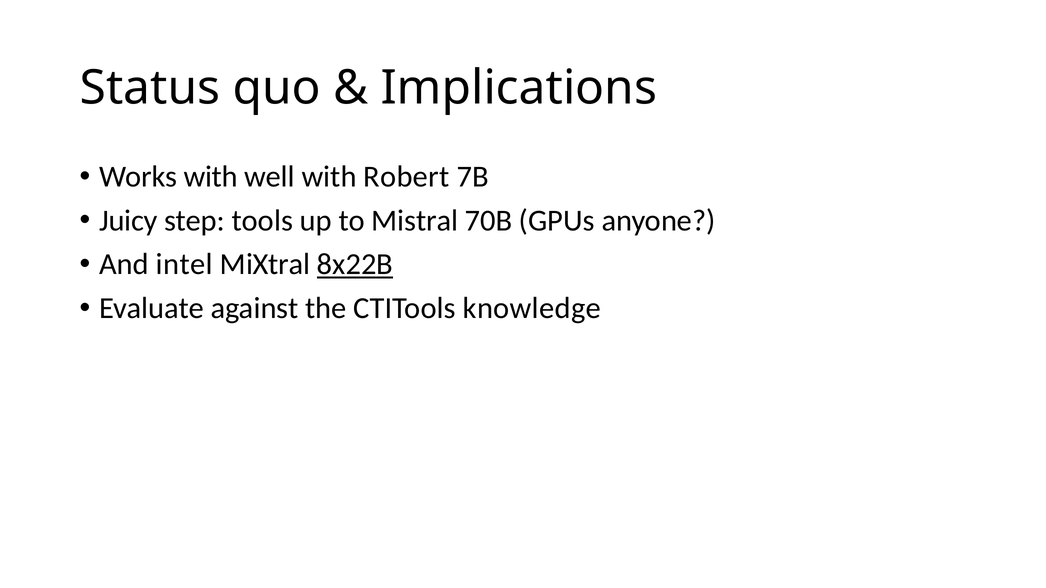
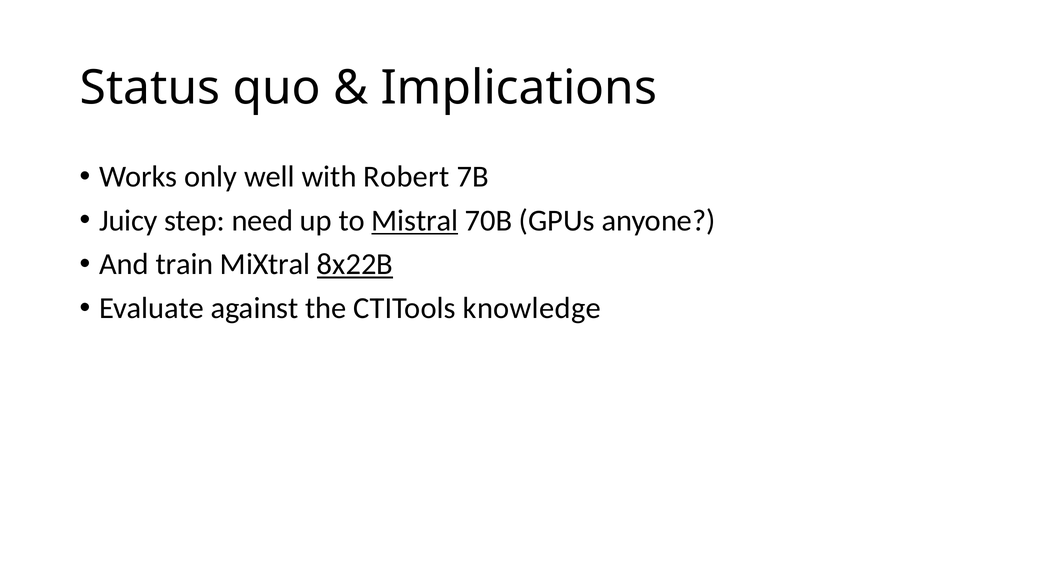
Works with: with -> only (211, 177)
tools: tools -> need (262, 221)
Mistral underline: none -> present (415, 221)
intel: intel -> train (185, 265)
